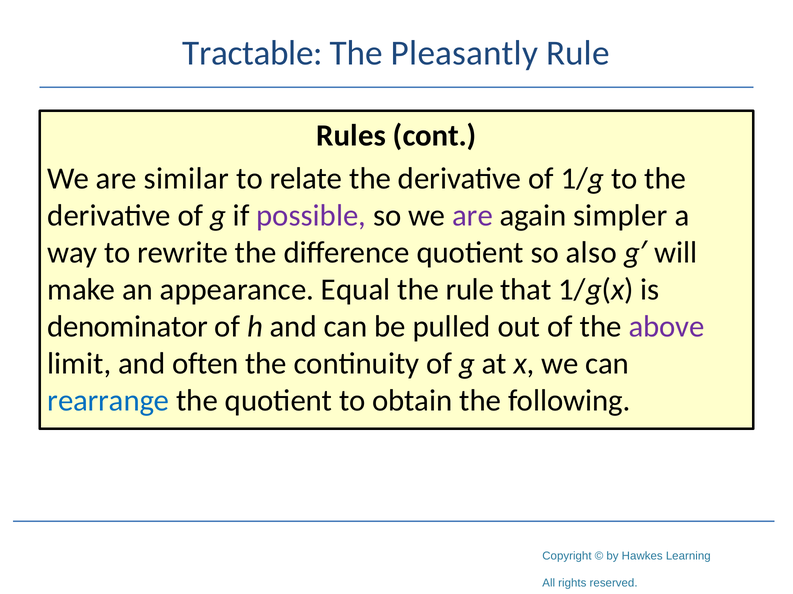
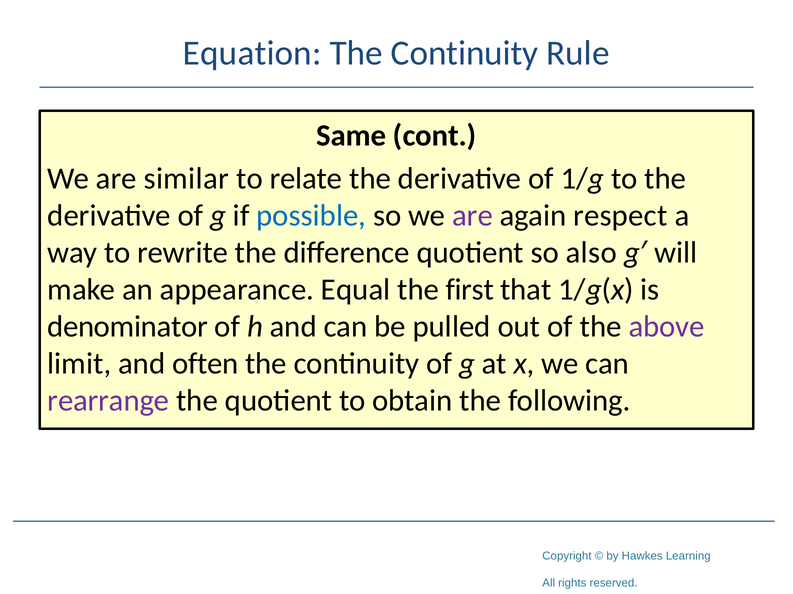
Tractable: Tractable -> Equation (252, 53)
Pleasantly: Pleasantly -> Continuity (465, 53)
Rules: Rules -> Same (351, 136)
possible colour: purple -> blue (311, 216)
simpler: simpler -> respect (620, 216)
the rule: rule -> first (470, 290)
rearrange colour: blue -> purple (108, 401)
